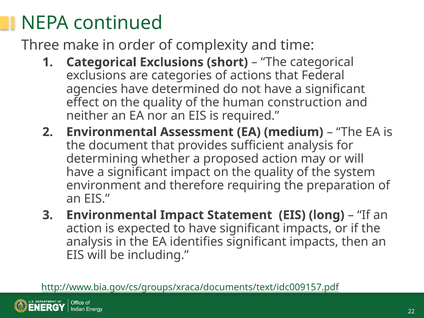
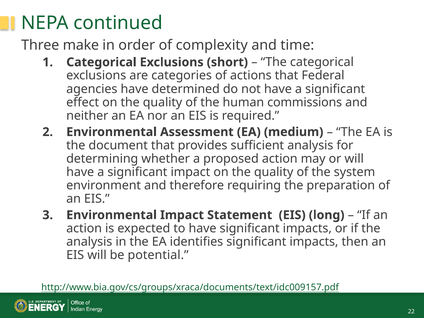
construction: construction -> commissions (305, 102)
including: including -> potential (158, 255)
